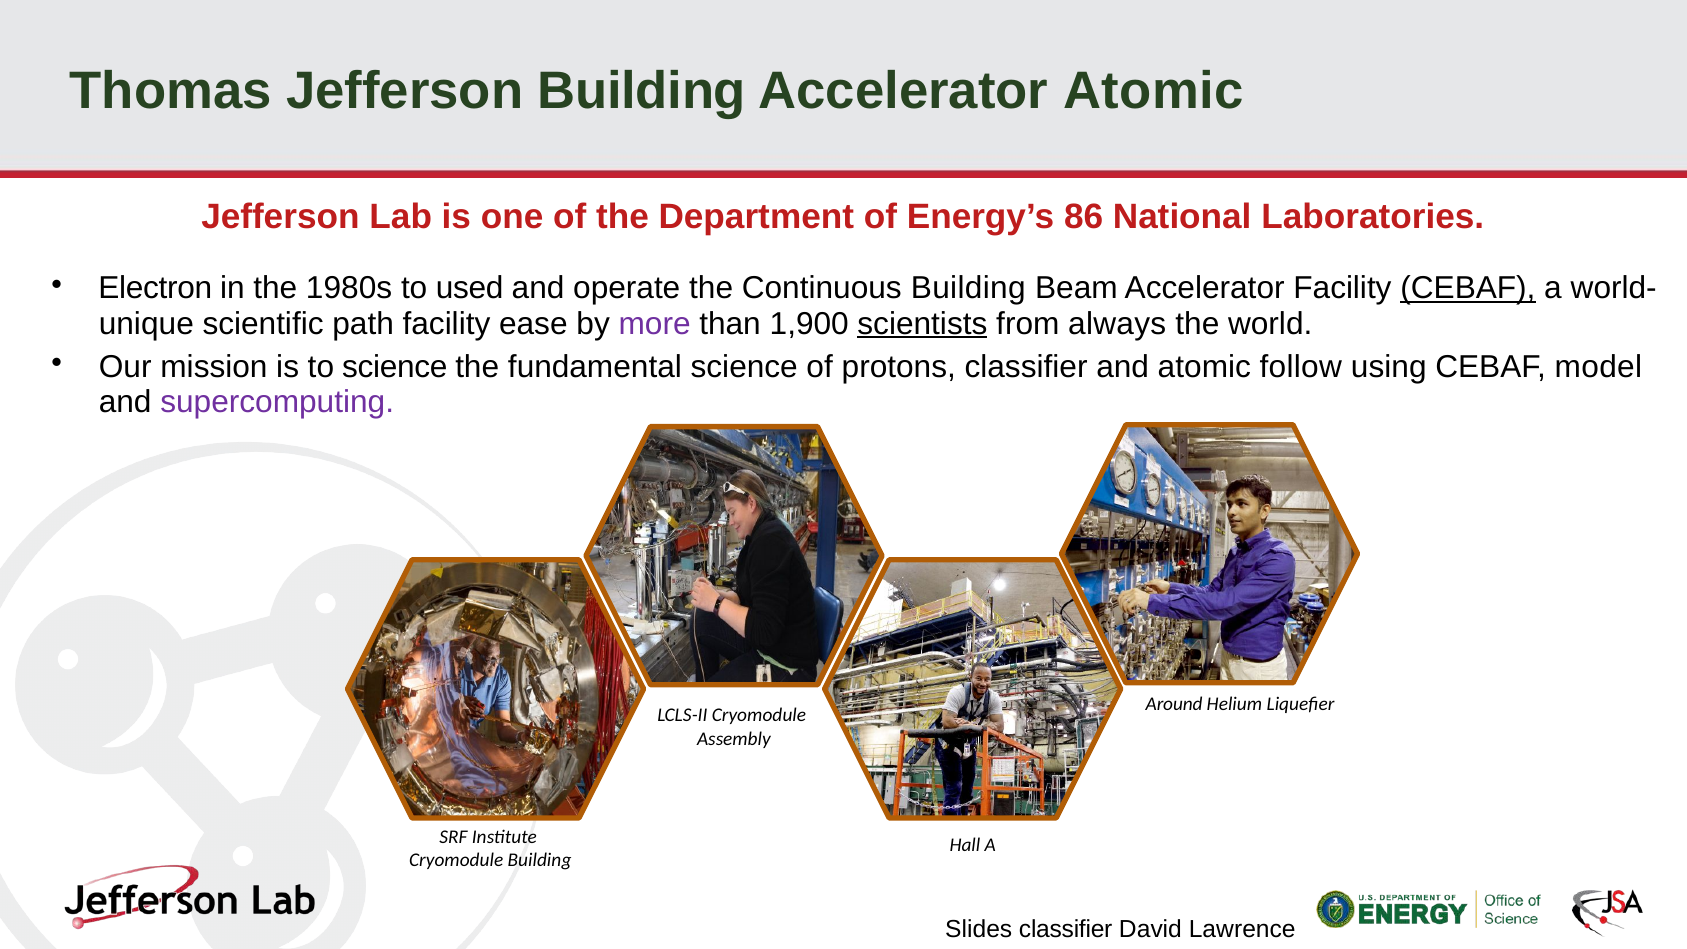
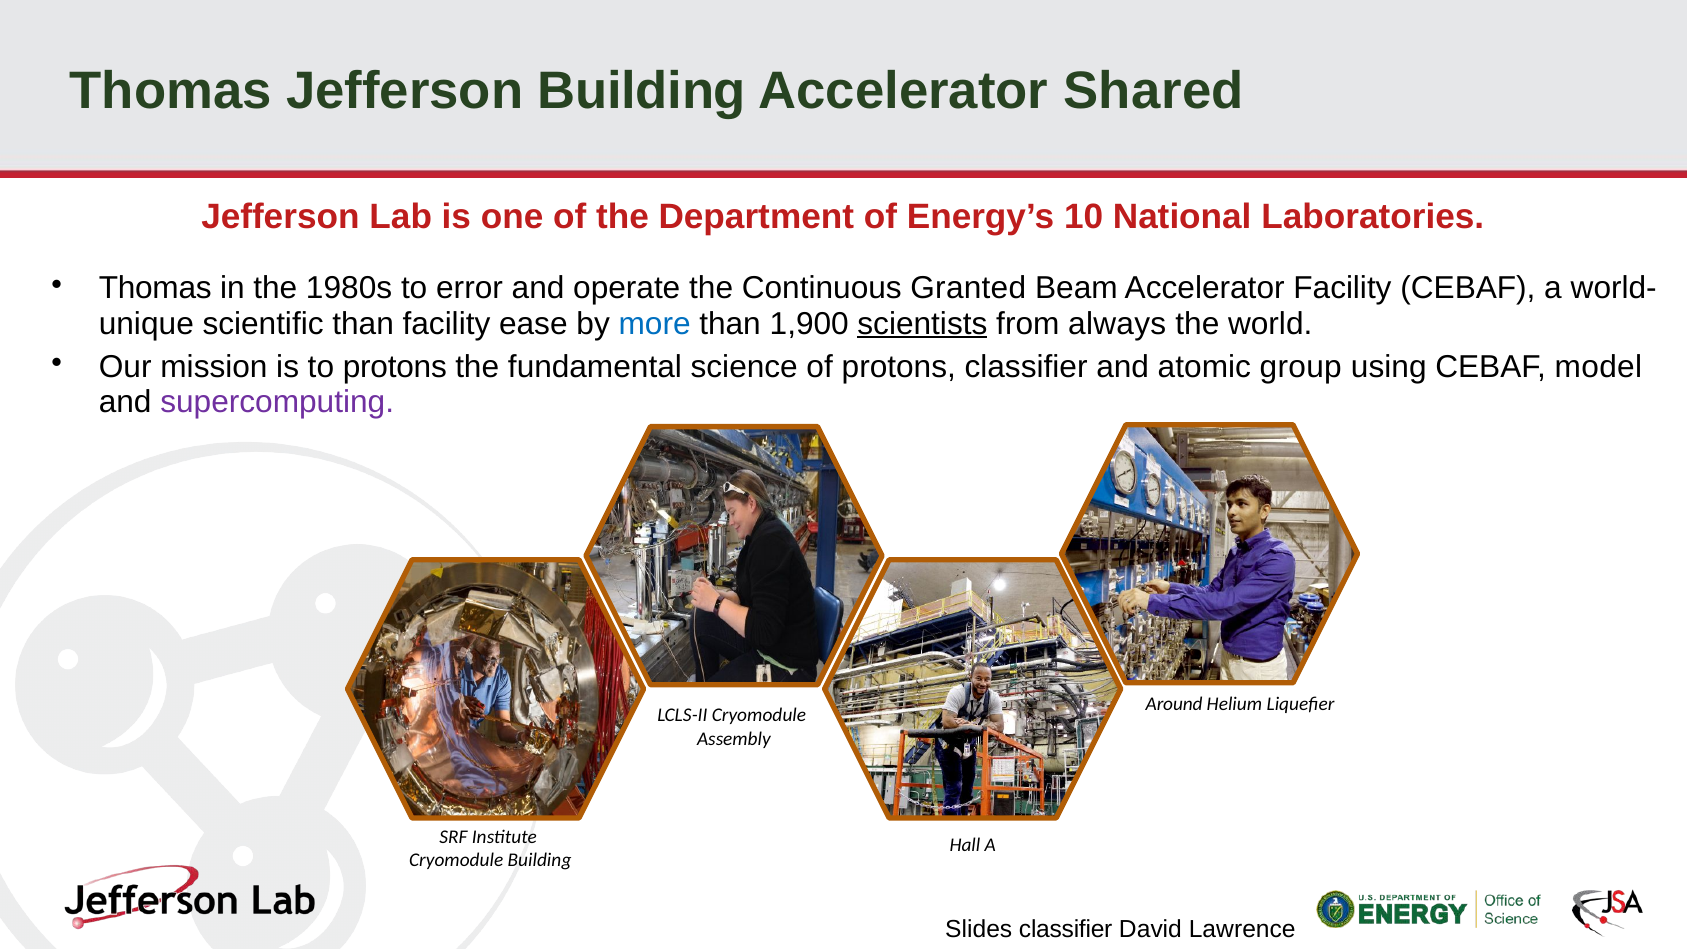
Accelerator Atomic: Atomic -> Shared (1153, 91)
86: 86 -> 10 (1084, 217)
Electron: Electron -> Thomas (155, 288)
used: used -> error (470, 288)
Continuous Building: Building -> Granted (968, 288)
CEBAF underline: present -> none (1468, 288)
scientific path: path -> than (363, 324)
more colour: purple -> blue (655, 324)
to science: science -> protons (395, 367)
follow: follow -> group (1301, 367)
